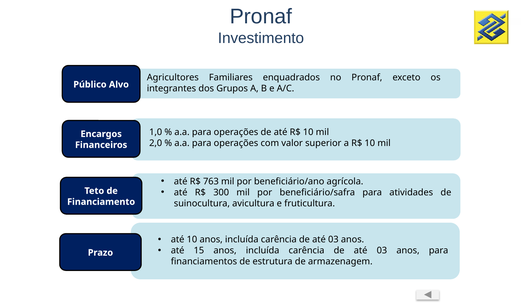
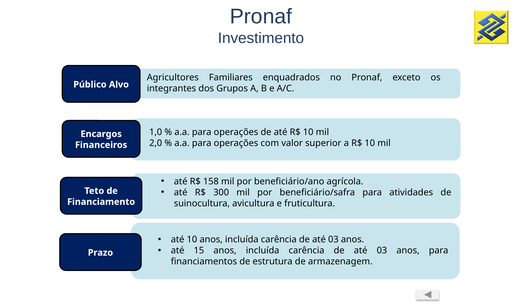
763: 763 -> 158 (211, 182)
